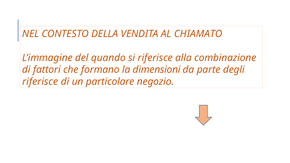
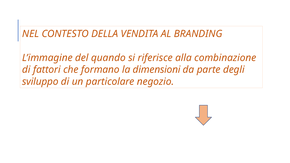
CHIAMATO: CHIAMATO -> BRANDING (198, 34)
riferisce: riferisce -> sviluppo (40, 82)
